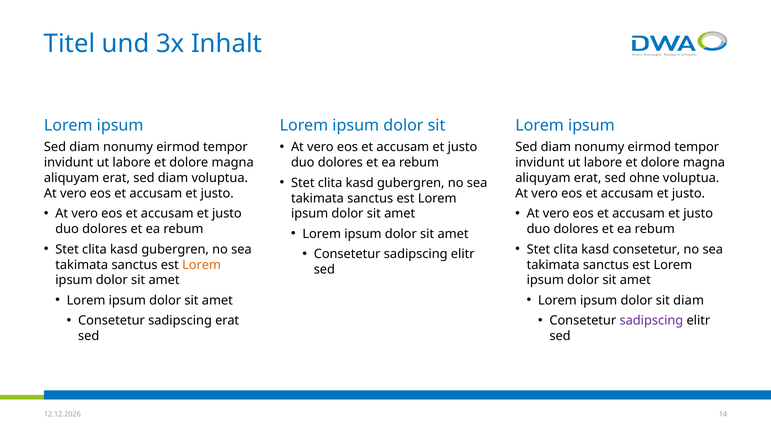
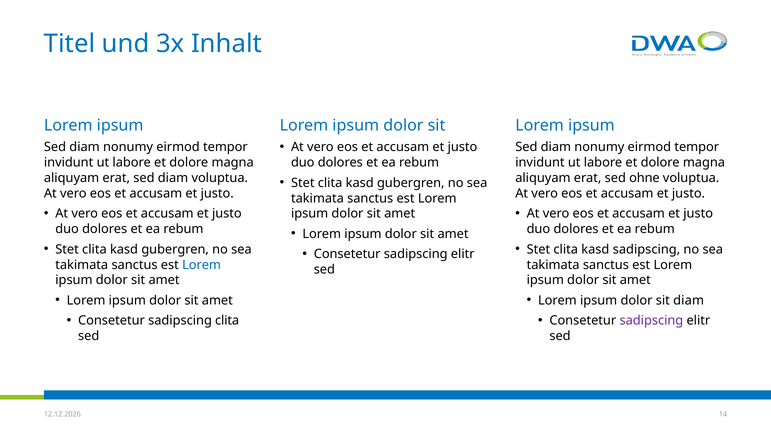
kasd consetetur: consetetur -> sadipscing (646, 249)
Lorem colour: orange -> blue (202, 265)
sadipscing erat: erat -> clita (227, 320)
